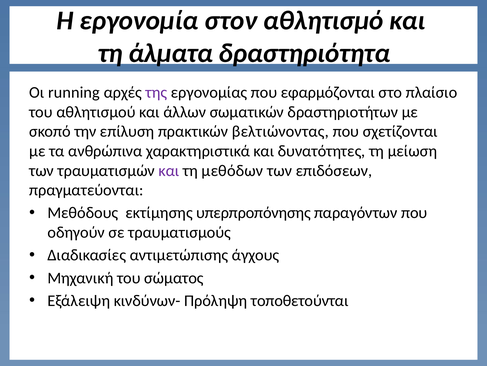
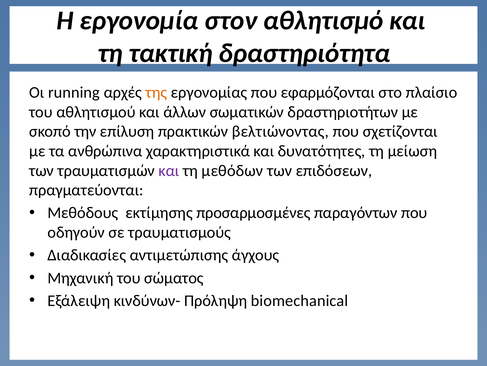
άλματα: άλματα -> τακτική (171, 53)
της colour: purple -> orange (156, 92)
υπερπροπόνησης: υπερπροπόνησης -> προσαρμοσμένες (253, 212)
τοποθετούνται: τοποθετούνται -> biomechanical (300, 300)
